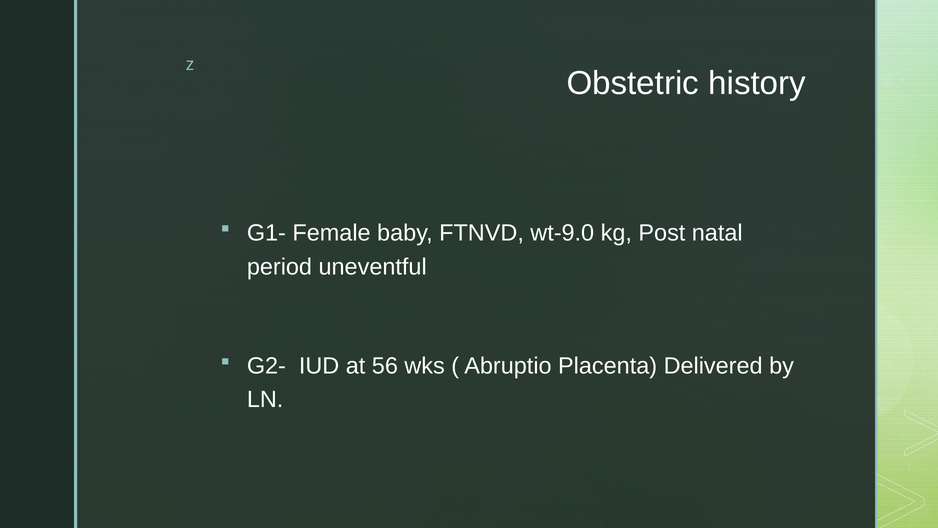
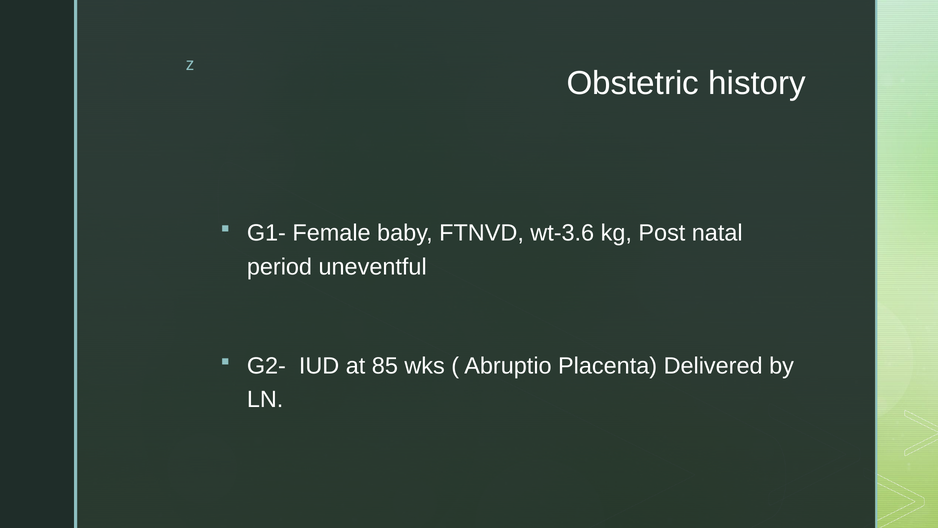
wt-9.0: wt-9.0 -> wt-3.6 (562, 233)
56: 56 -> 85 (385, 365)
